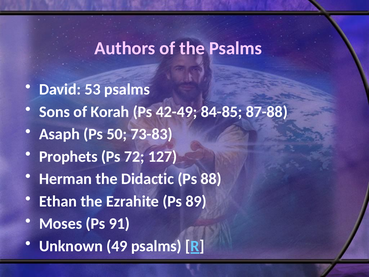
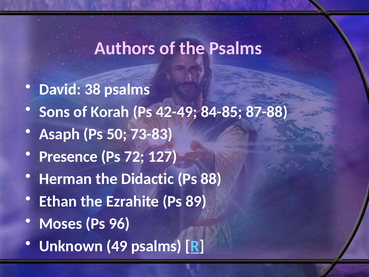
53: 53 -> 38 (93, 89)
Prophets: Prophets -> Presence (68, 156)
91: 91 -> 96 (119, 224)
